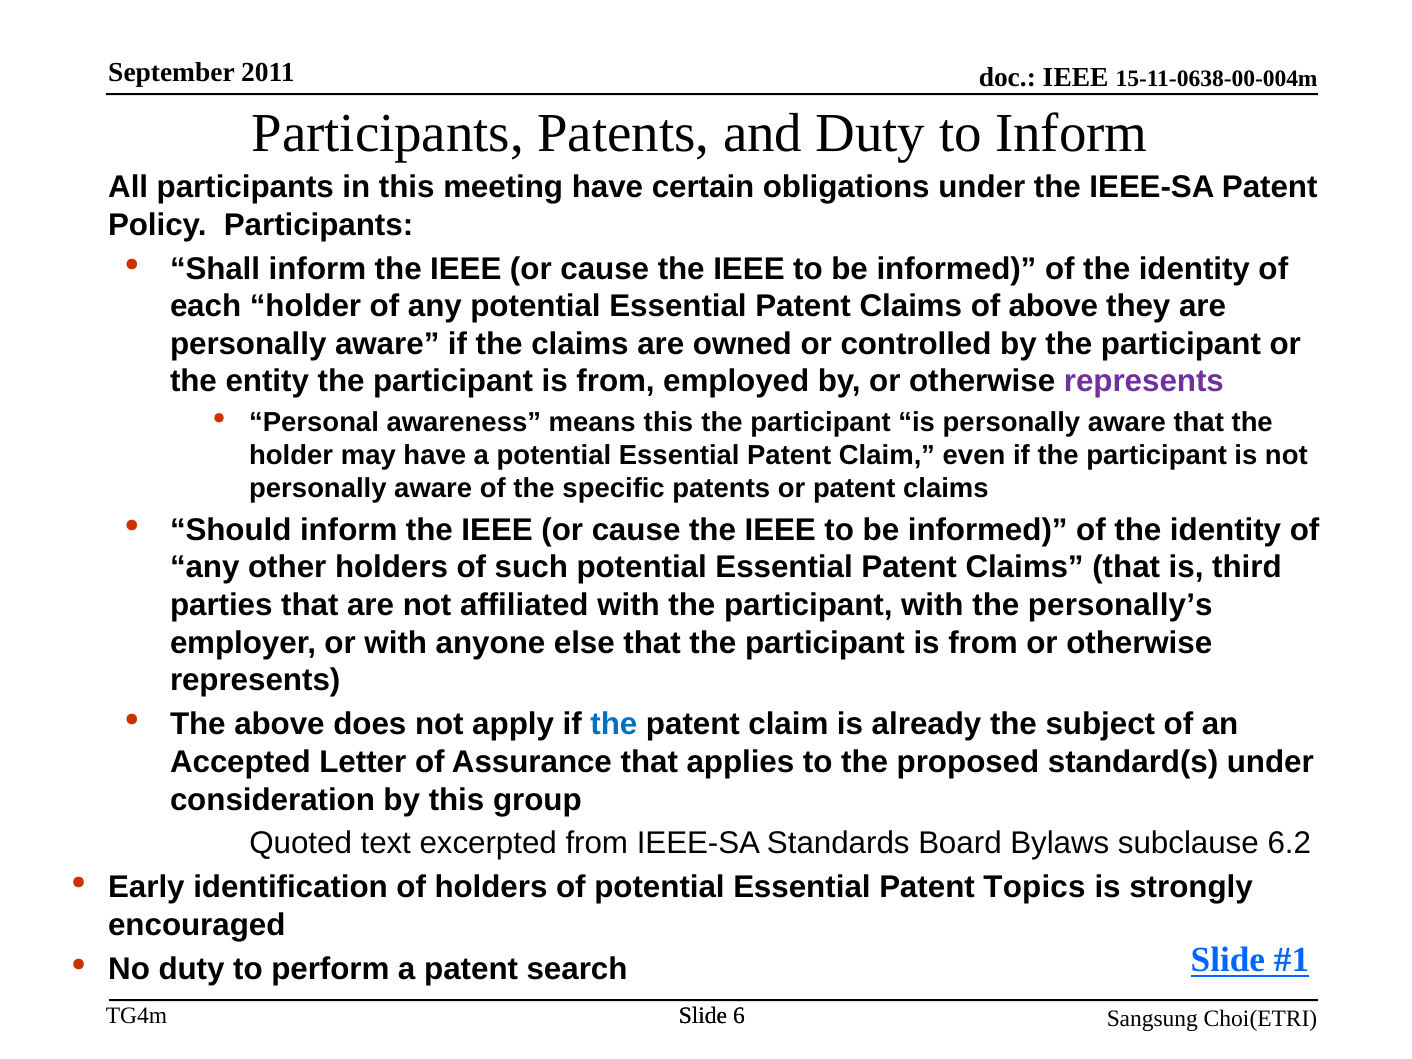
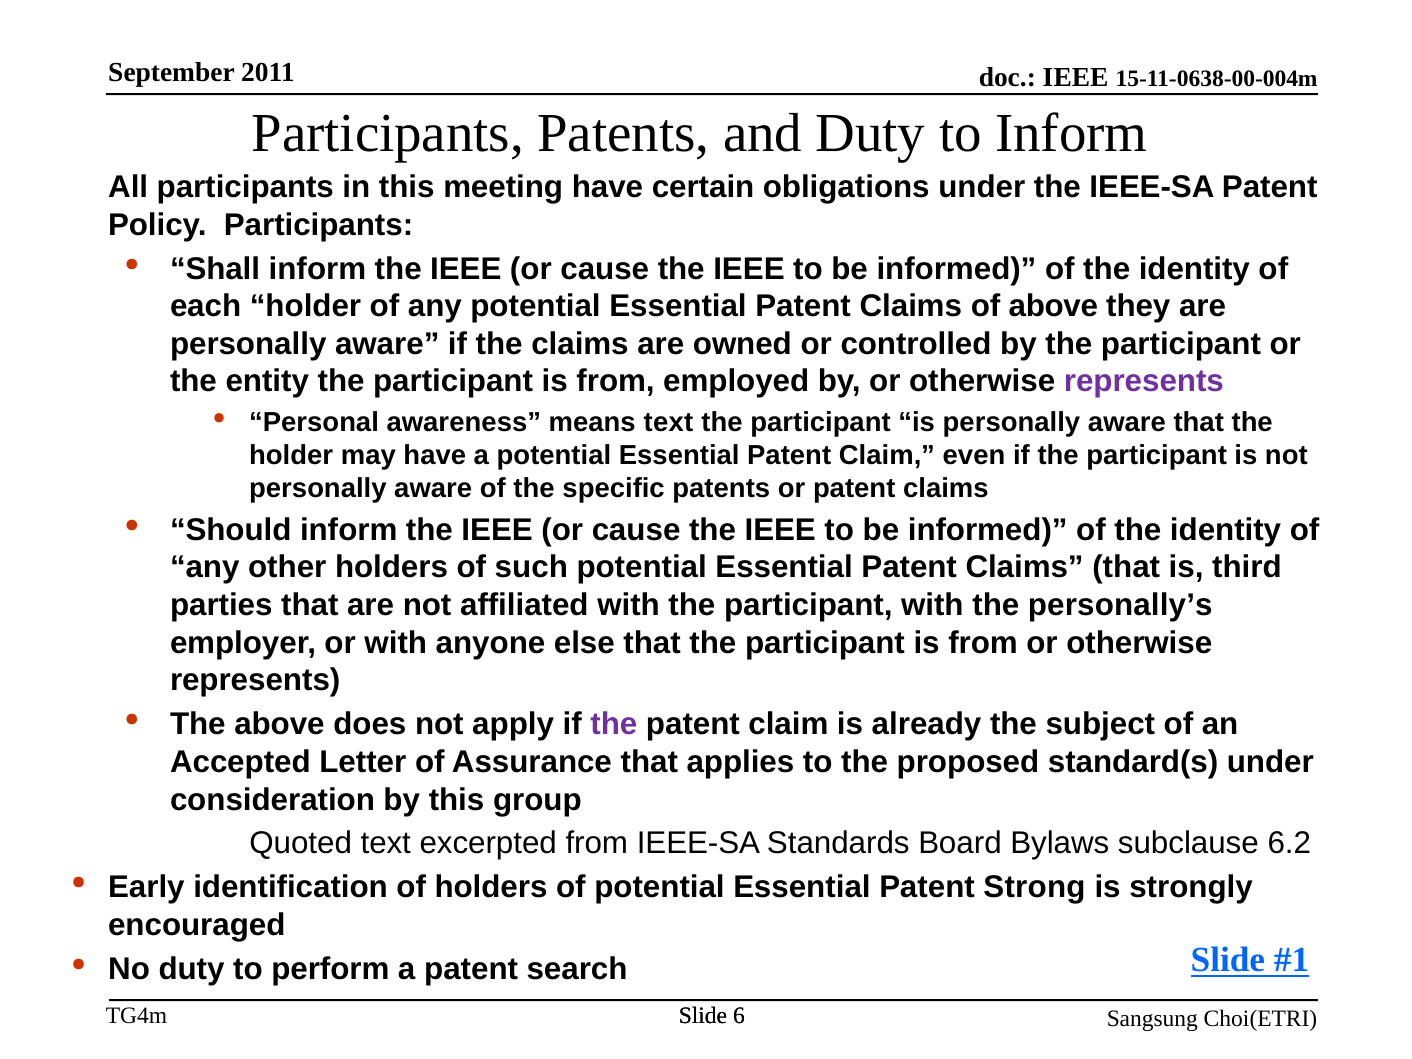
means this: this -> text (668, 422)
the colour: blue -> purple (614, 724)
Topics: Topics -> Strong (1035, 887)
